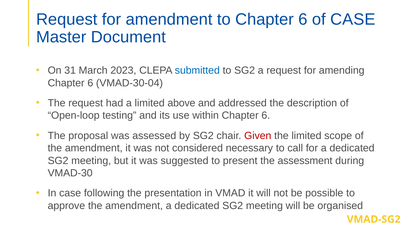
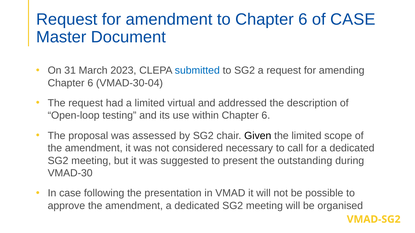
above: above -> virtual (181, 103)
Given colour: red -> black (258, 136)
assessment: assessment -> outstanding (305, 161)
